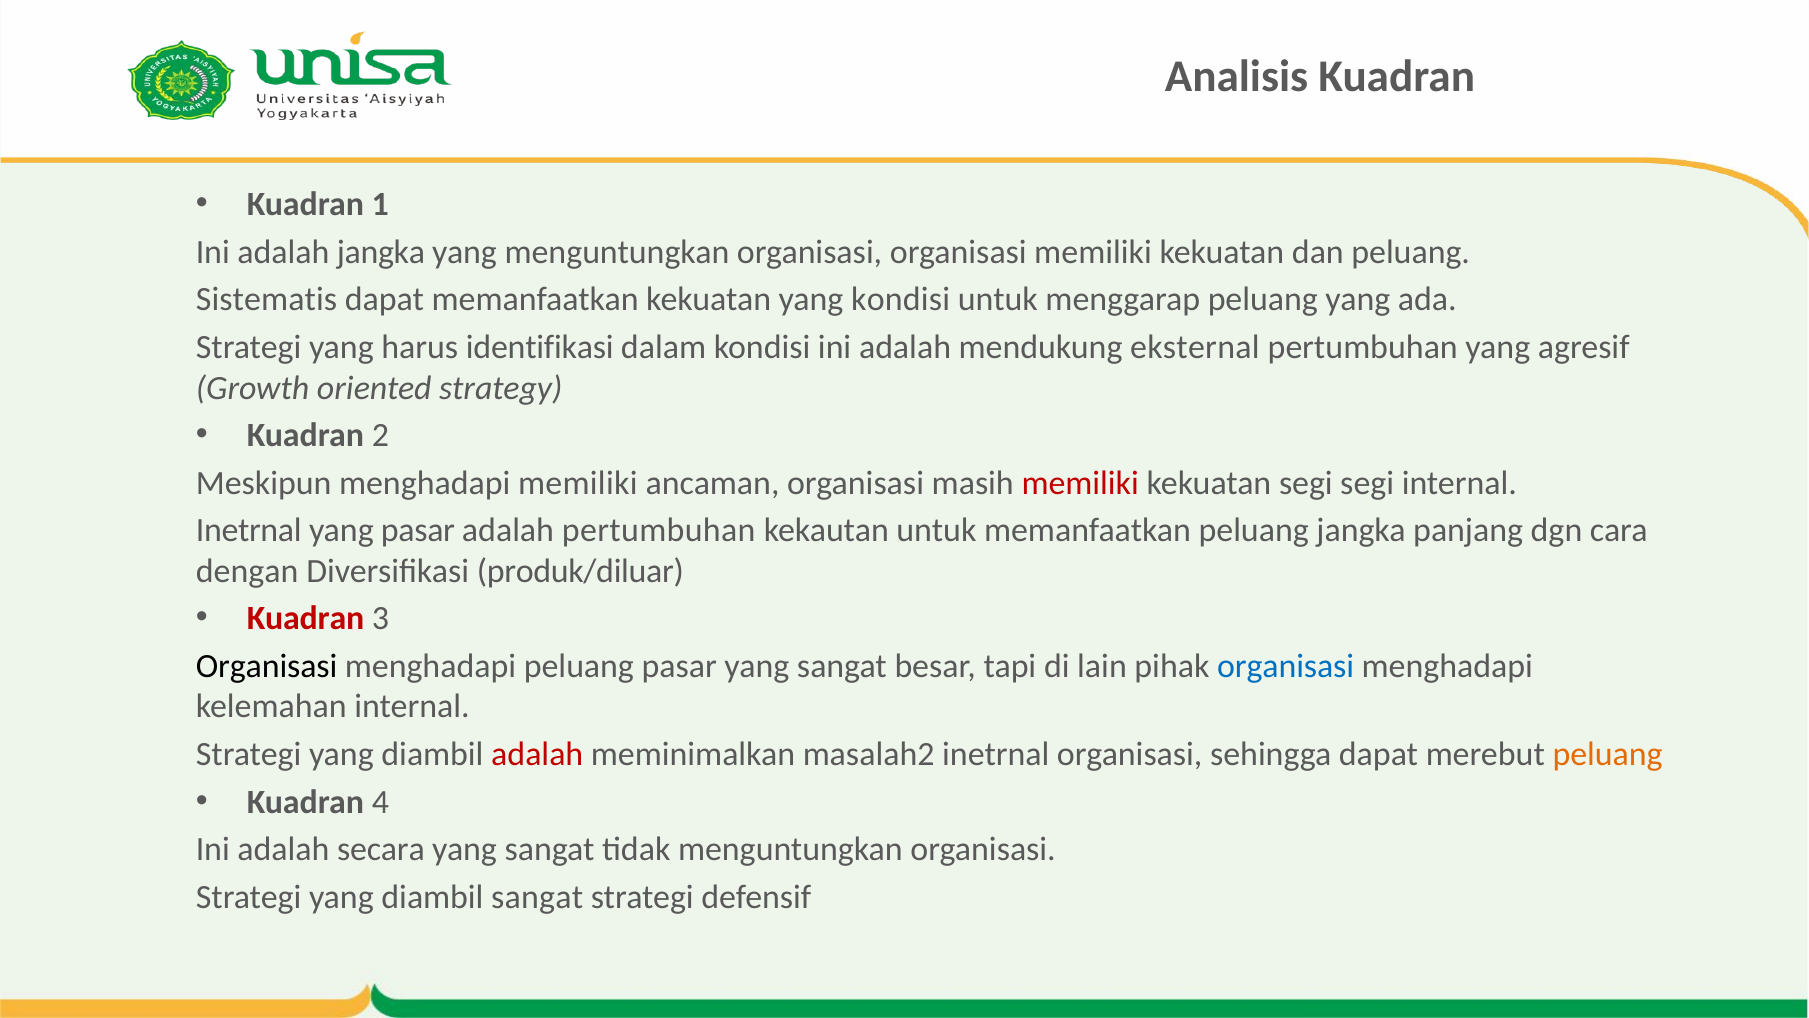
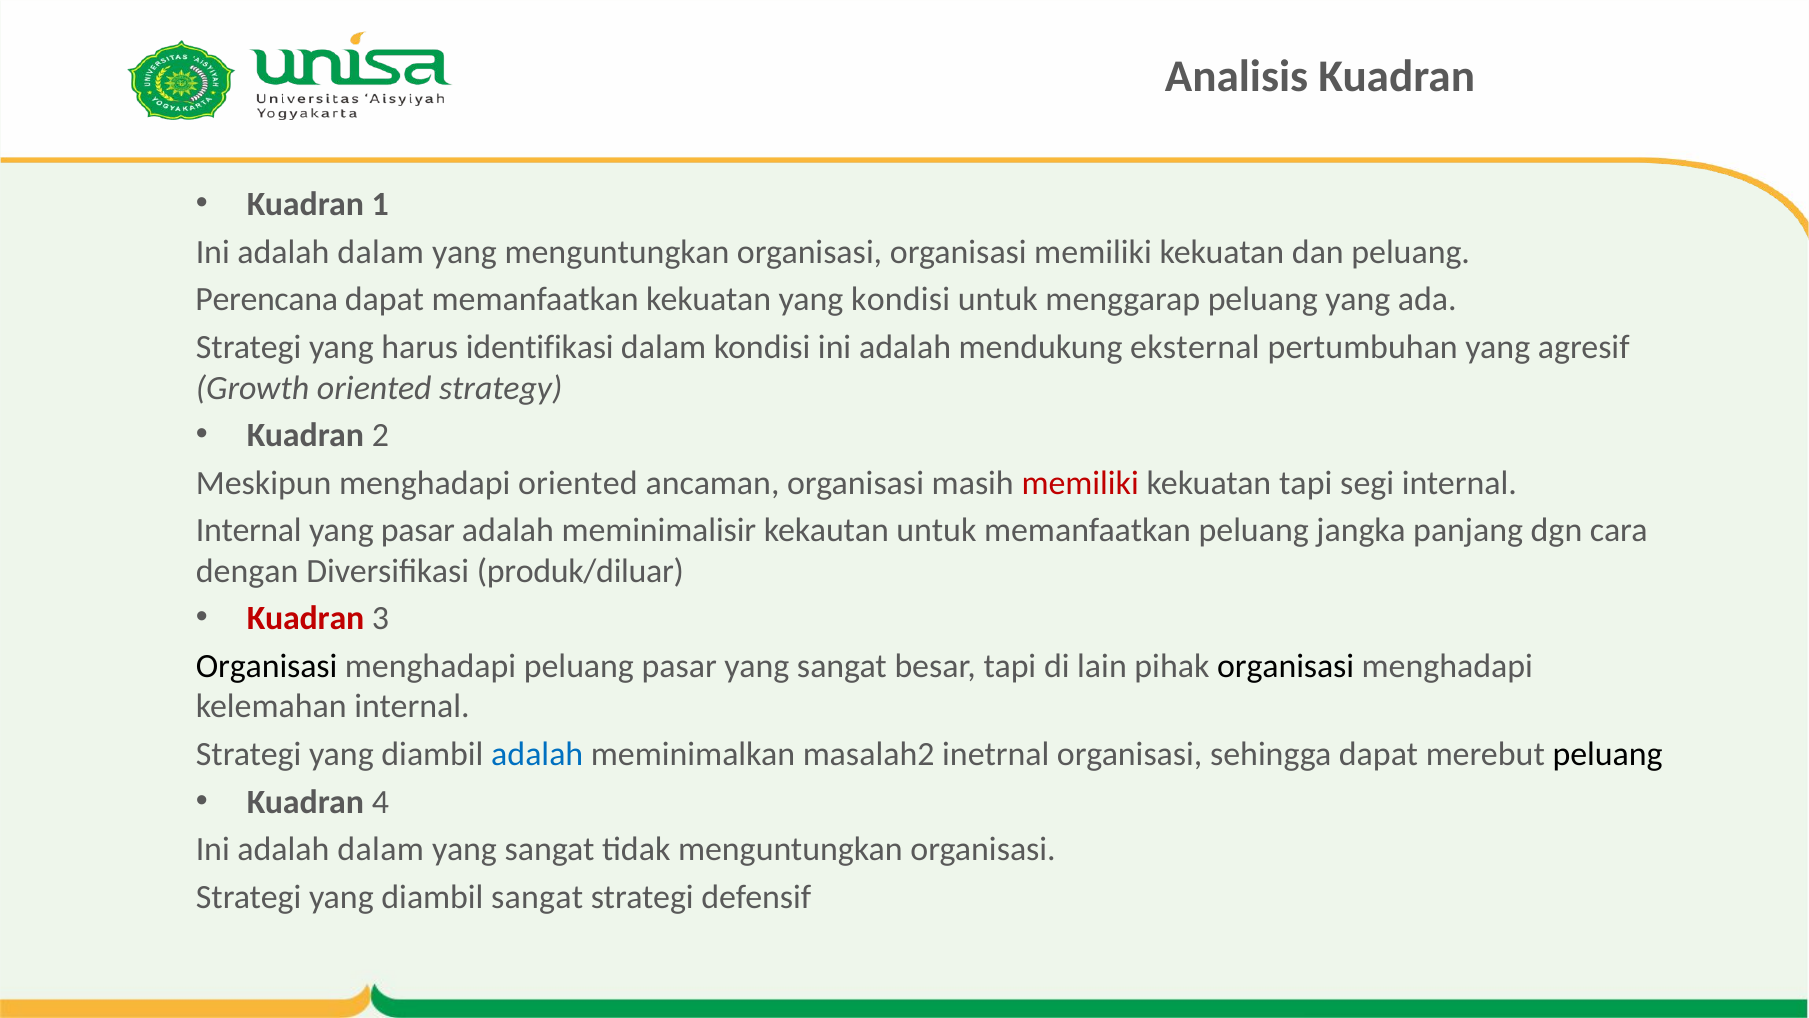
jangka: jangka -> dalam (381, 252)
Sistematis: Sistematis -> Perencana (267, 299)
menghadapi memiliki: memiliki -> oriented (578, 483)
kekuatan segi: segi -> tapi (1306, 483)
Inetrnal: Inetrnal -> Internal (249, 530)
adalah pertumbuhan: pertumbuhan -> meminimalisir (659, 530)
organisasi colour: blue -> black (1286, 666)
adalah colour: red -> blue (537, 754)
peluang colour: orange -> black (1608, 754)
secara: secara -> dalam (381, 849)
